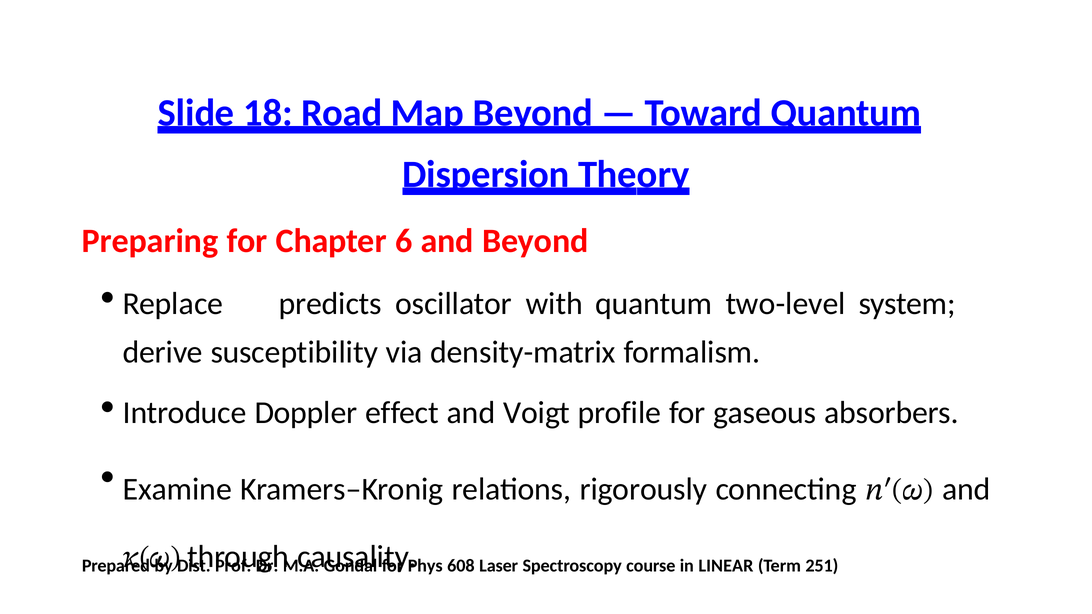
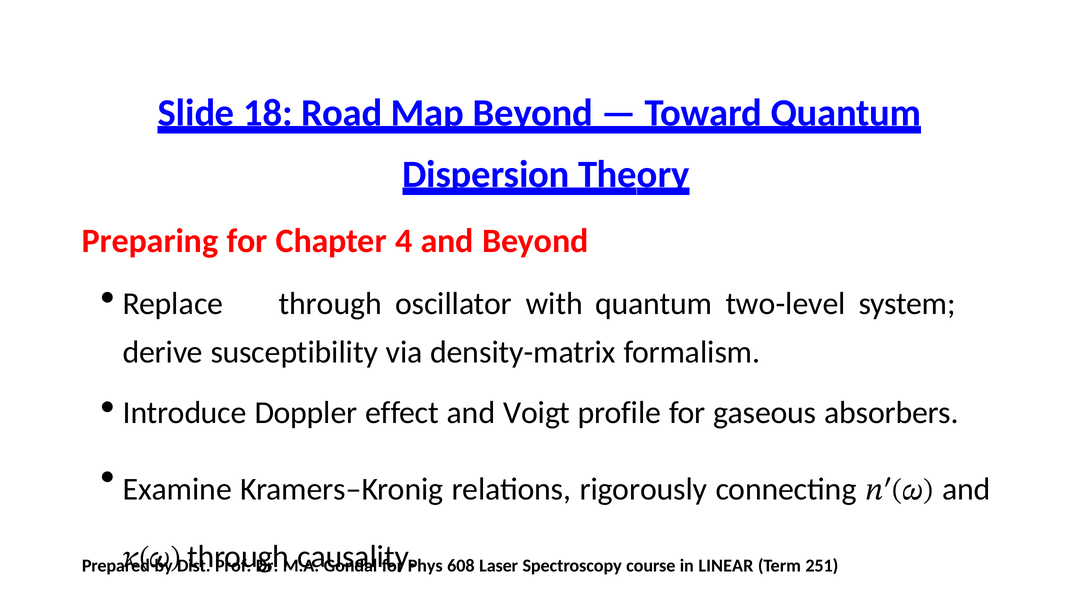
6: 6 -> 4 (404, 241)
Replace predicts: predicts -> through (330, 304)
